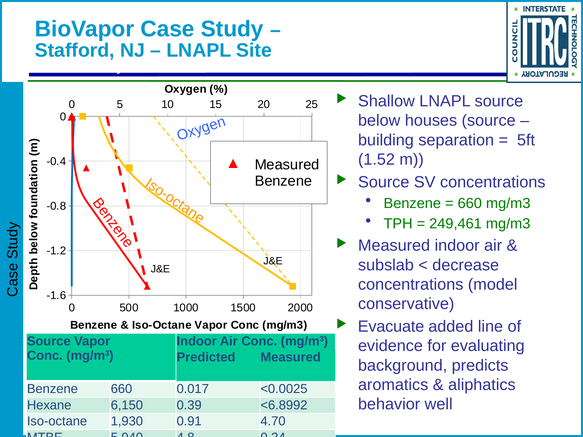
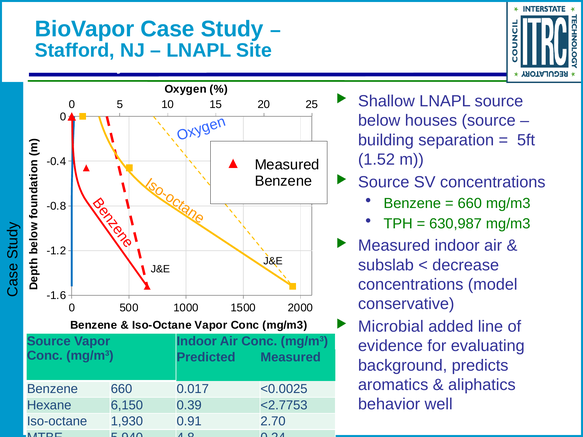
249,461: 249,461 -> 630,987 (456, 224)
Evacuate: Evacuate -> Microbial (391, 327)
<6.8992: <6.8992 -> <2.7753 (284, 405)
4.70: 4.70 -> 2.70 (273, 422)
